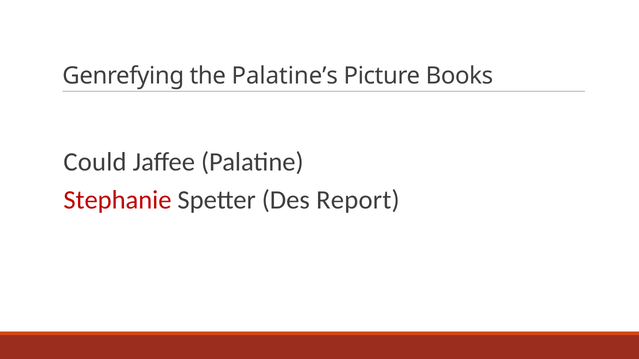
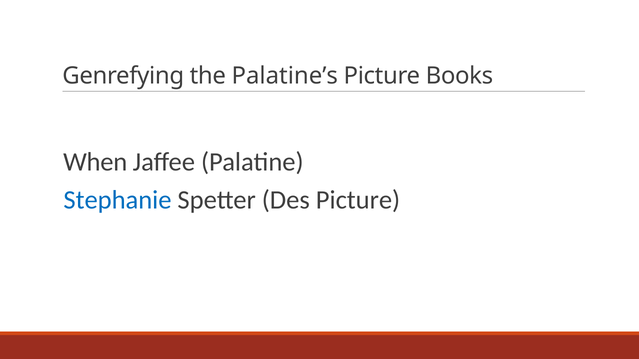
Could: Could -> When (95, 162)
Stephanie colour: red -> blue (118, 200)
Des Report: Report -> Picture (358, 200)
